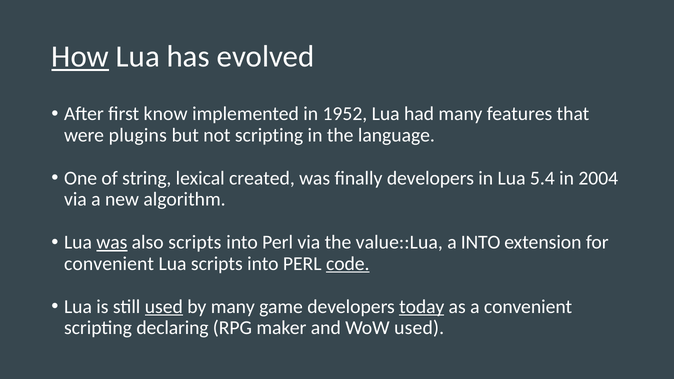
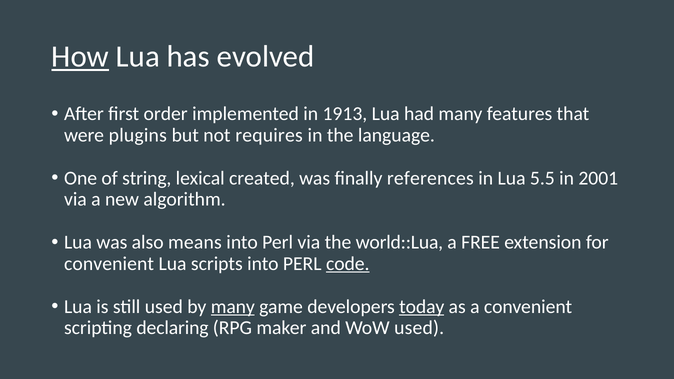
know: know -> order (166, 114)
1952: 1952 -> 1913 (345, 114)
not scripting: scripting -> requires (269, 135)
finally developers: developers -> references (430, 178)
5.4: 5.4 -> 5.5 (542, 178)
2004: 2004 -> 2001 (598, 178)
was underline: present -> none (112, 242)
also scripts: scripts -> means (195, 242)
value::Lua: value::Lua -> world::Lua (399, 242)
a INTO: INTO -> FREE (481, 242)
used underline: present -> none (164, 307)
many underline: none -> present (233, 307)
